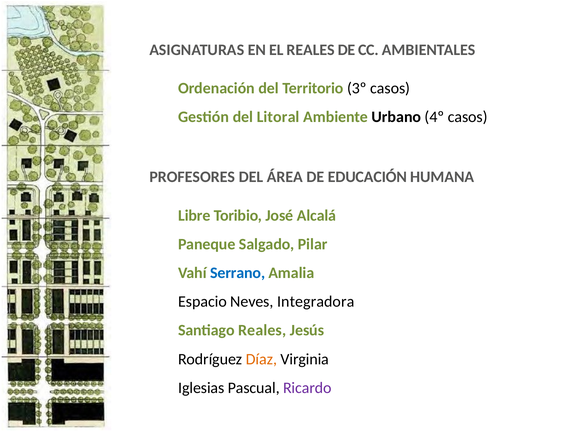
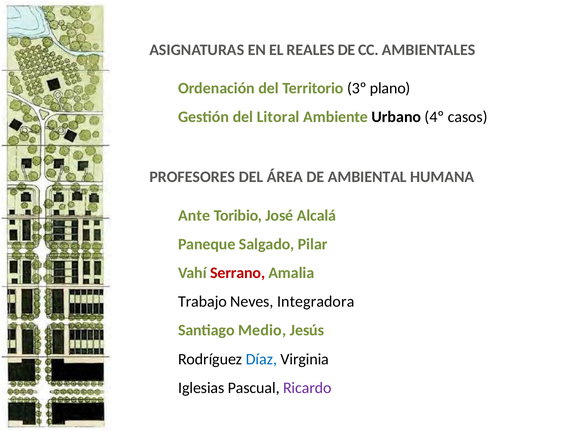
3º casos: casos -> plano (390, 88)
EDUCACIÓN: EDUCACIÓN -> AMBIENTAL (367, 177)
Libre: Libre -> Ante (194, 216)
Serrano colour: blue -> red (238, 273)
Espacio: Espacio -> Trabajo (203, 302)
Santiago Reales: Reales -> Medio (262, 331)
Díaz colour: orange -> blue (261, 359)
